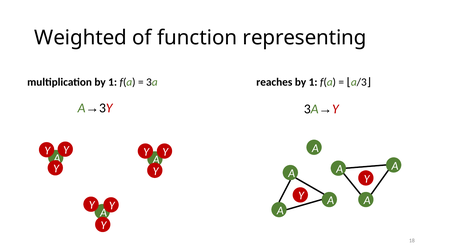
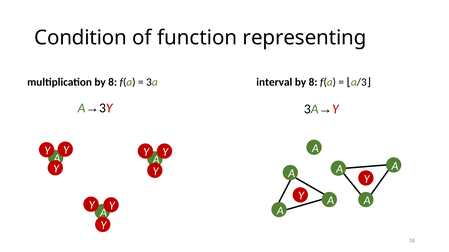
Weighted: Weighted -> Condition (81, 38)
multiplication by 1: 1 -> 8 (113, 82)
reaches: reaches -> interval (274, 82)
1: 1 -> 8 (313, 82)
